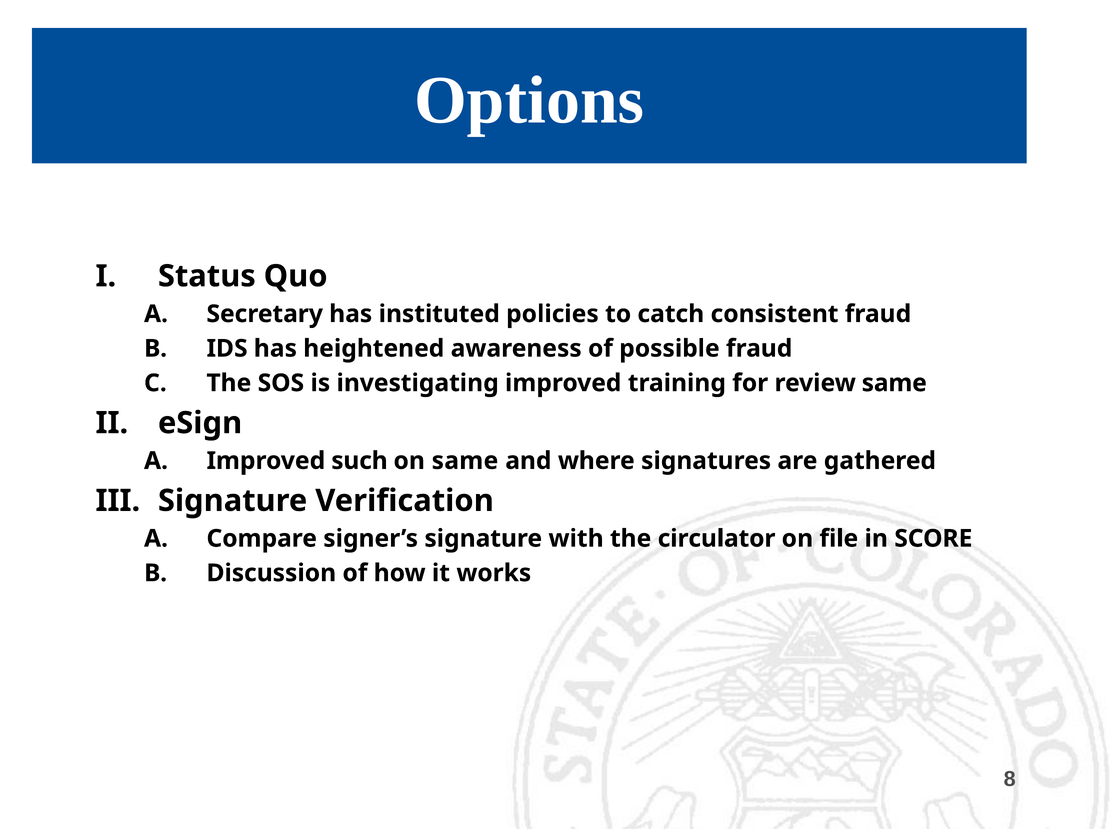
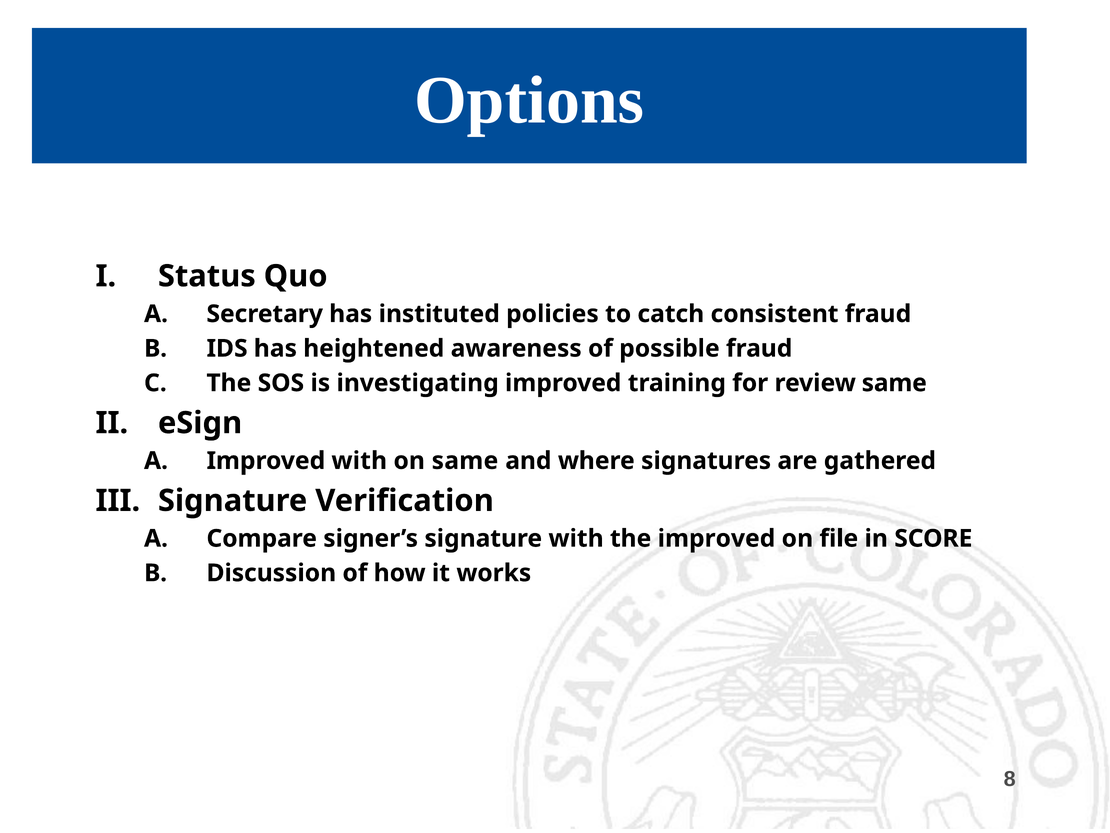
Improved such: such -> with (359, 461)
the circulator: circulator -> improved (716, 538)
